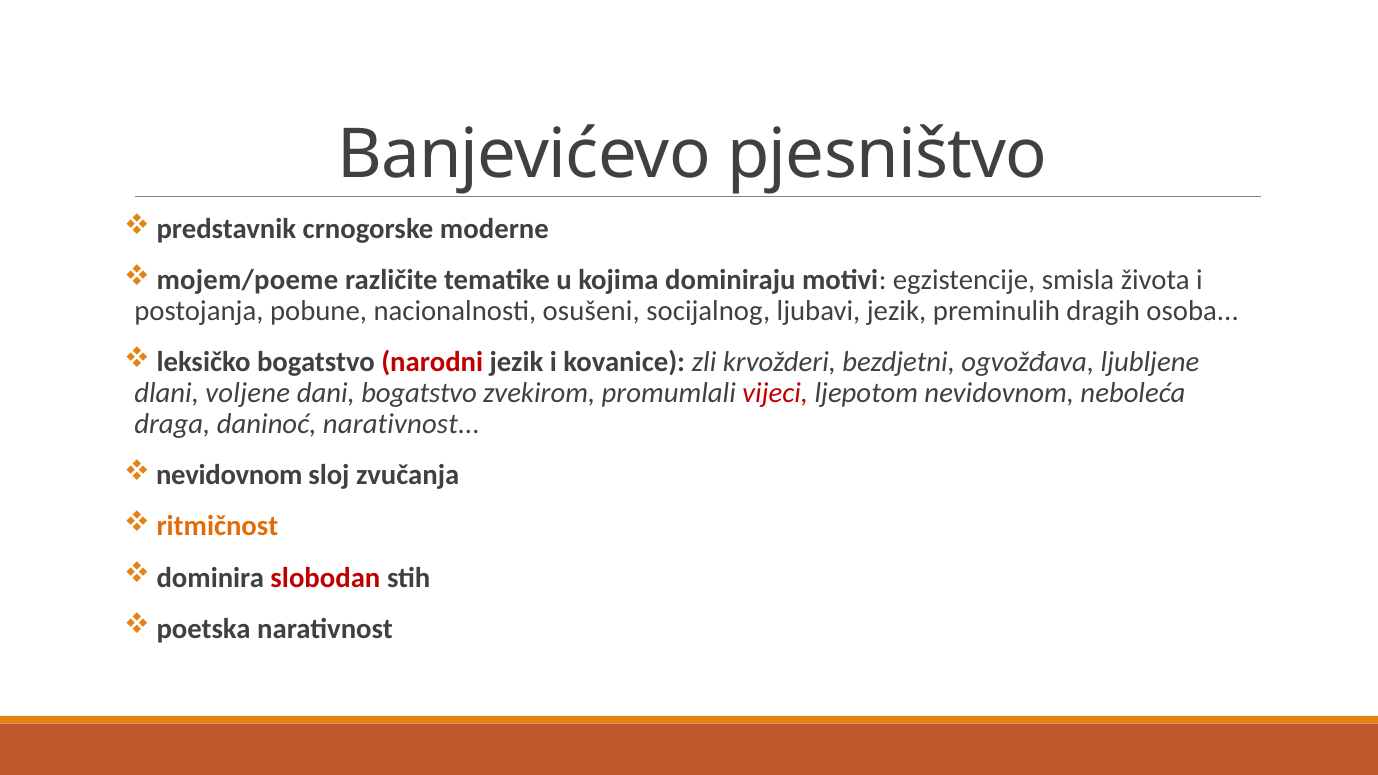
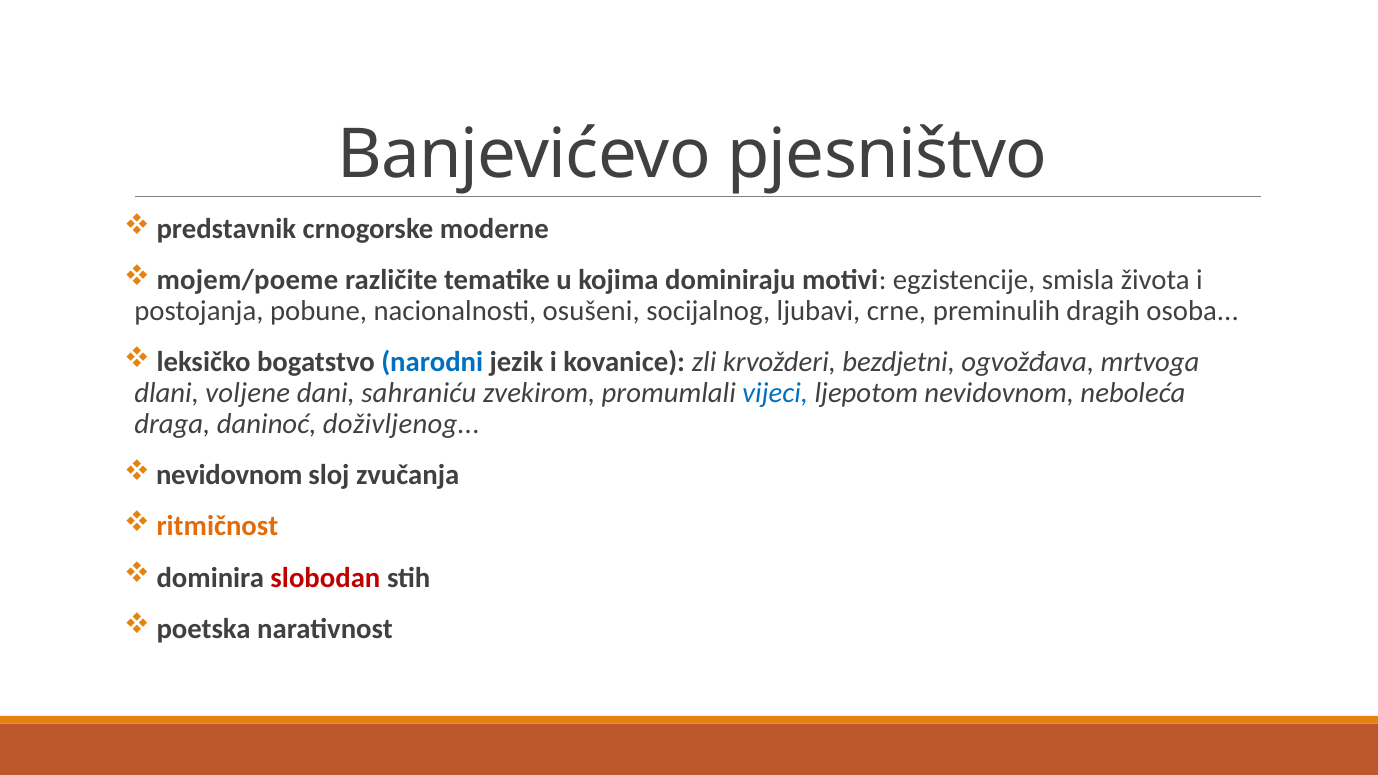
ljubavi jezik: jezik -> crne (896, 311)
narodni colour: red -> blue (432, 362)
ljubljene: ljubljene -> mrtvoga (1150, 362)
dani bogatstvo: bogatstvo -> sahraniću (419, 393)
vijeci colour: red -> blue (775, 393)
daninoć narativnost: narativnost -> doživljenog (401, 424)
